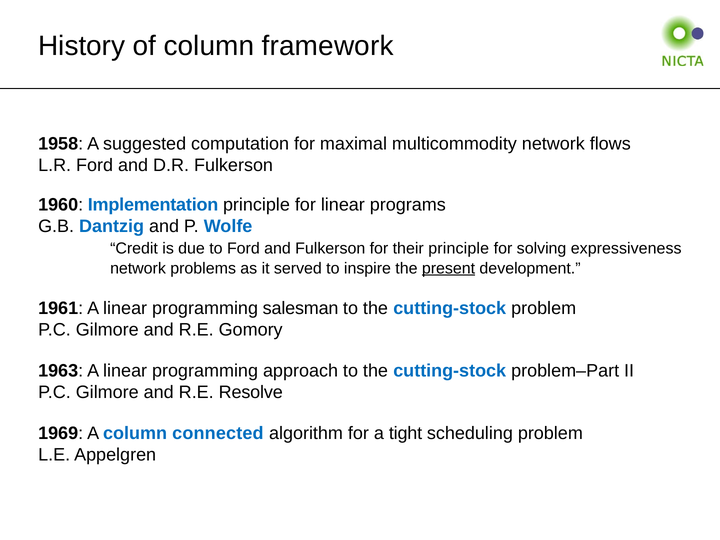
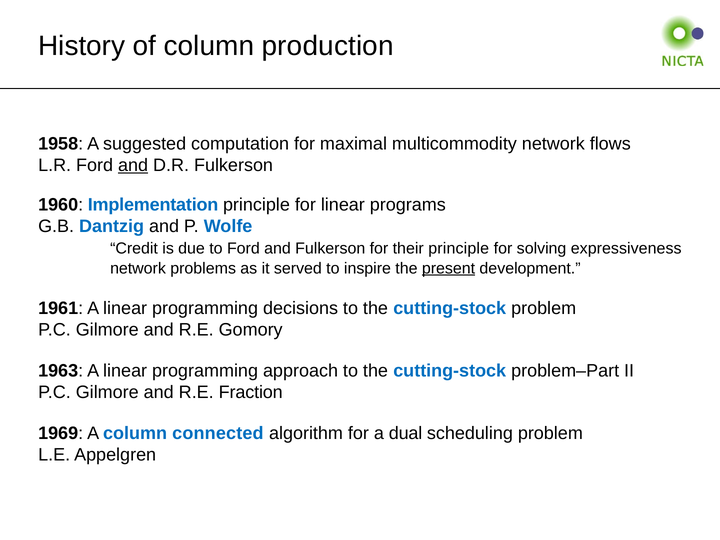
framework: framework -> production (328, 46)
and underline: none -> present (133, 165)
salesman: salesman -> decisions (301, 308)
Resolve: Resolve -> Fraction (251, 392)
tight: tight -> dual (406, 433)
